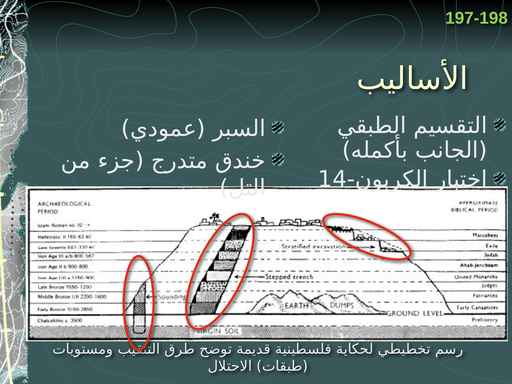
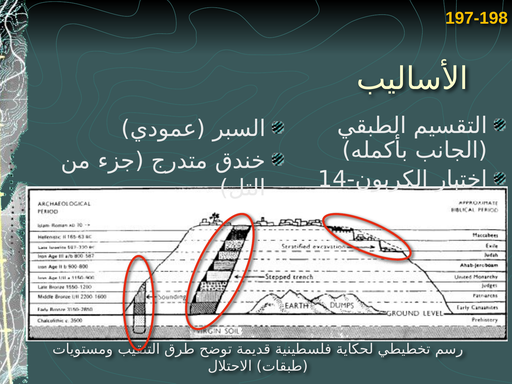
197-198 colour: light green -> yellow (477, 18)
